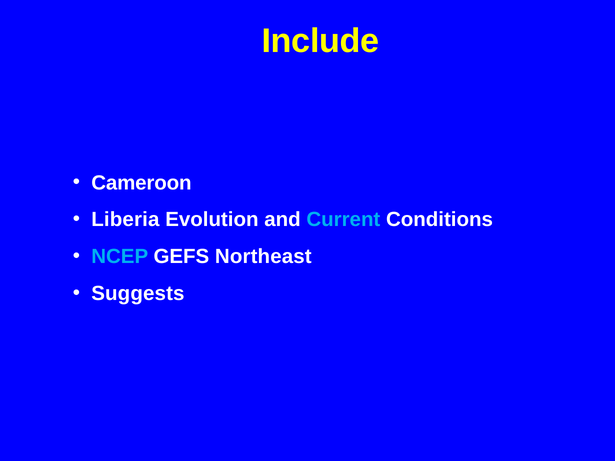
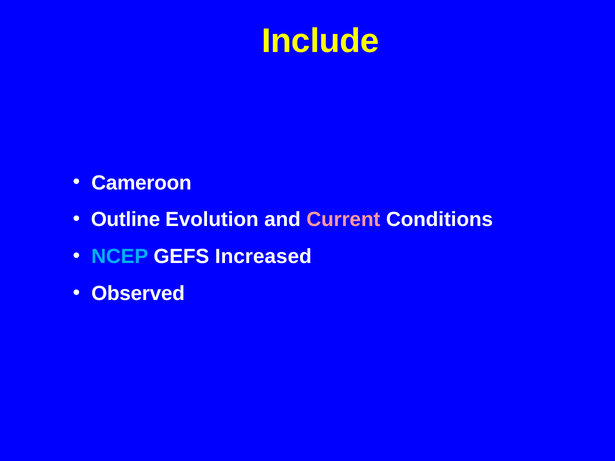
Liberia: Liberia -> Outline (126, 220)
Current colour: light blue -> pink (343, 220)
Northeast: Northeast -> Increased (263, 257)
Suggests: Suggests -> Observed (138, 294)
